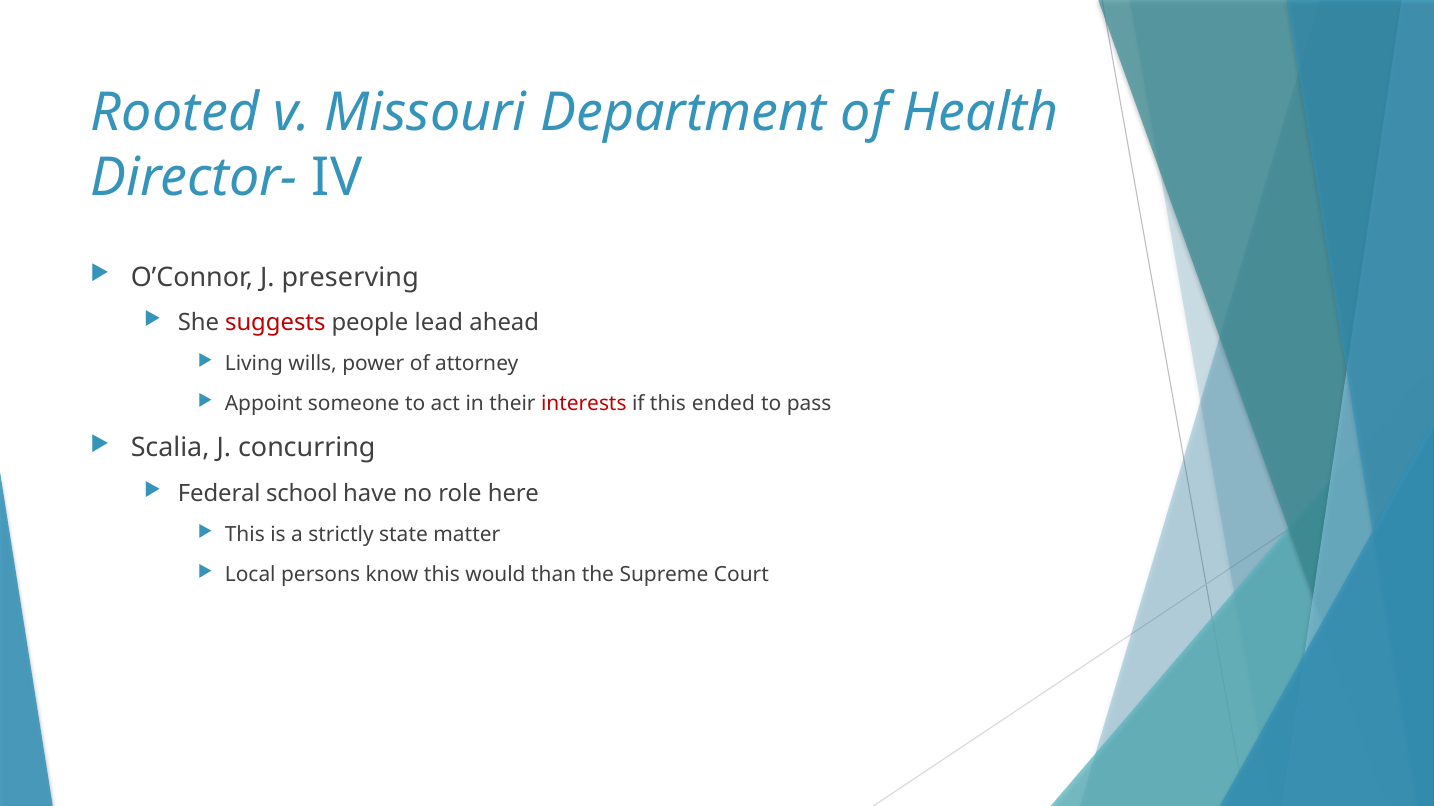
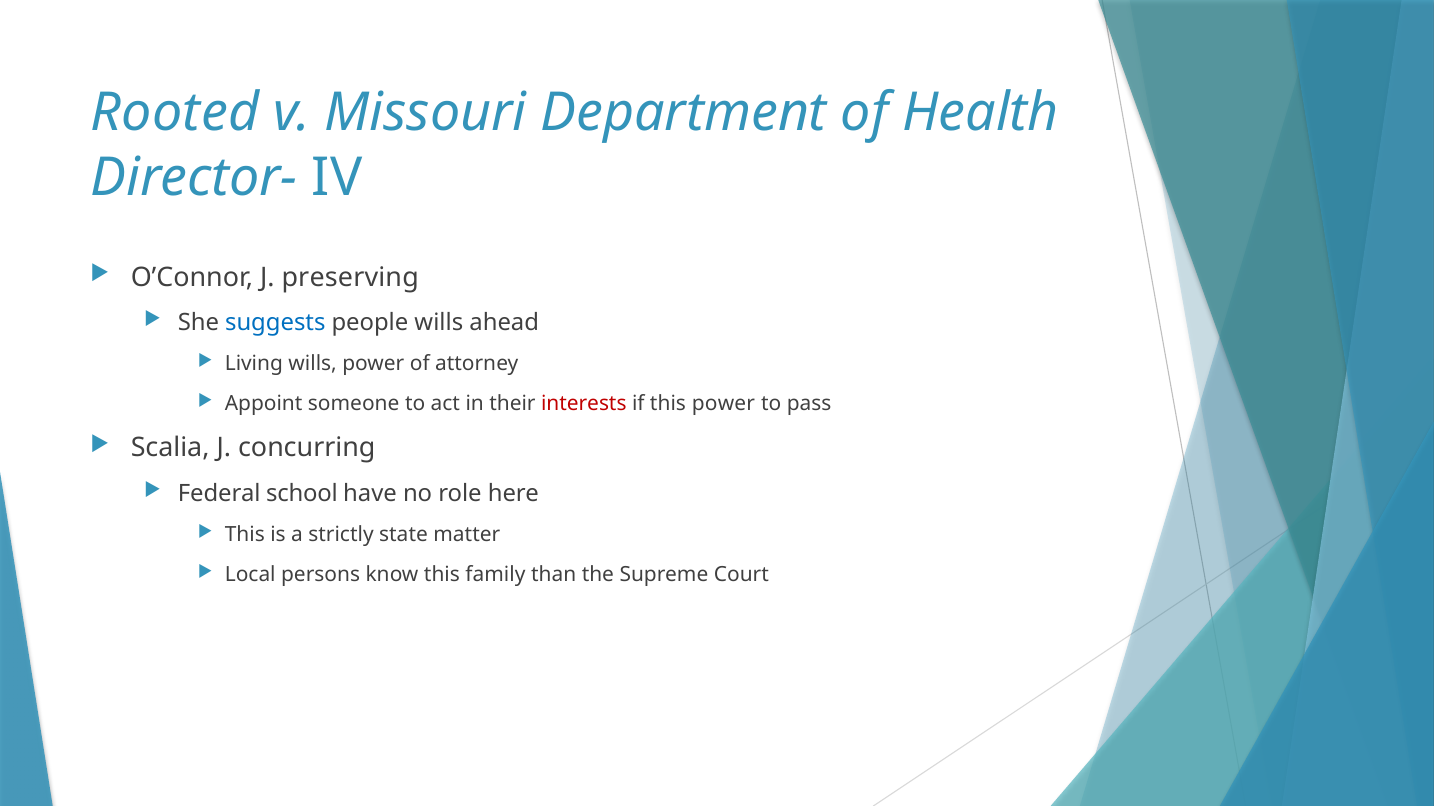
suggests colour: red -> blue (275, 323)
people lead: lead -> wills (439, 323)
this ended: ended -> power (723, 404)
would: would -> family (495, 575)
